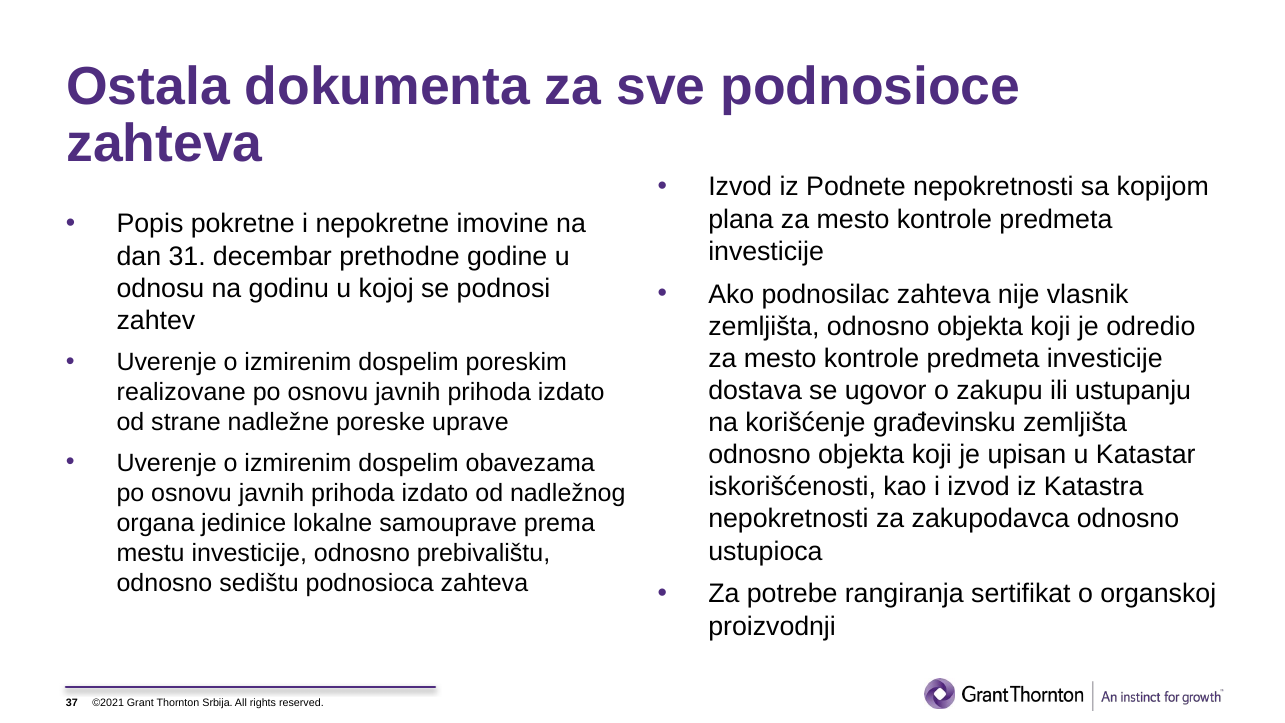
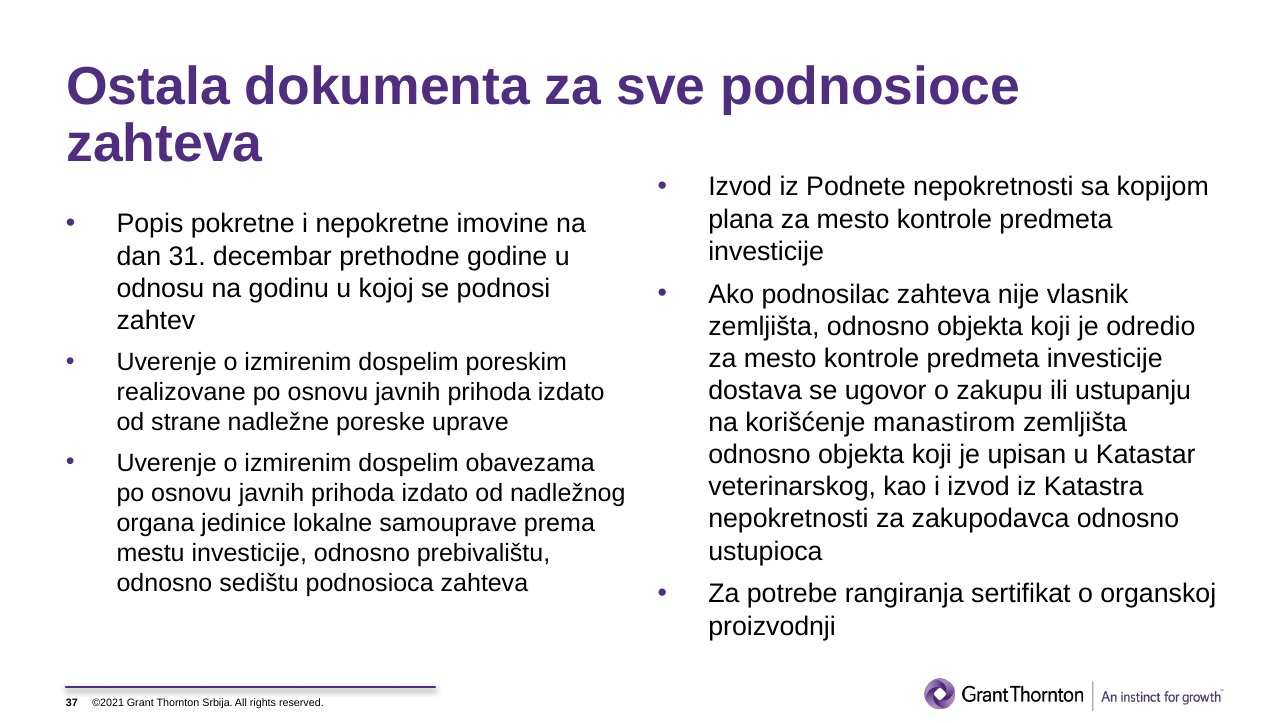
građevinsku: građevinsku -> manastirom (944, 423)
iskorišćenosti: iskorišćenosti -> veterinarskog (792, 487)
